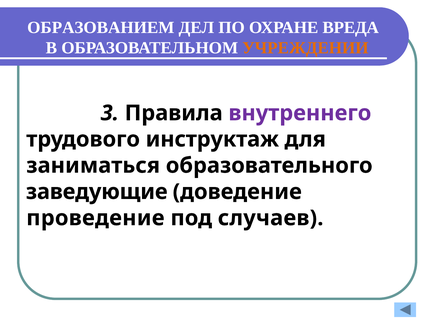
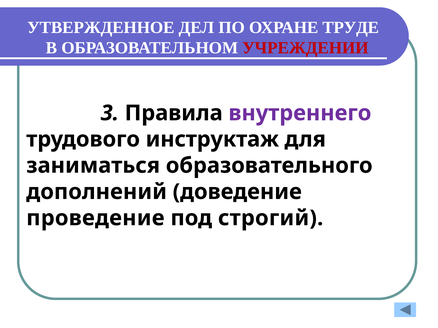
ОБРАЗОВАНИЕМ: ОБРАЗОВАНИЕМ -> УТВЕРЖДЕННОЕ (101, 27)
ВРЕДА: ВРЕДА -> ТРУДЕ (351, 27)
УЧРЕЖДЕНИИ colour: orange -> red (305, 48)
заведующие: заведующие -> дополнений (97, 192)
случаев: случаев -> строгий (271, 218)
